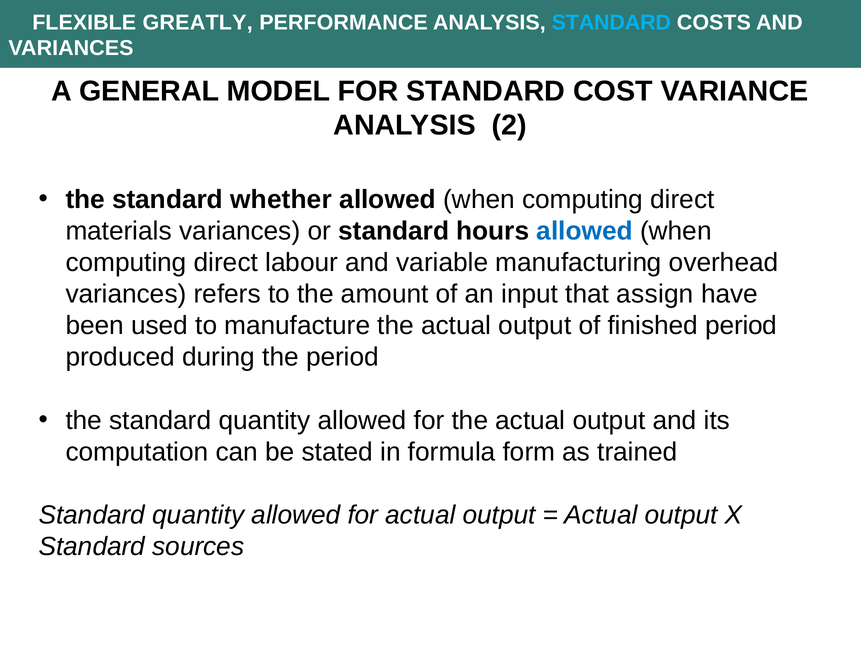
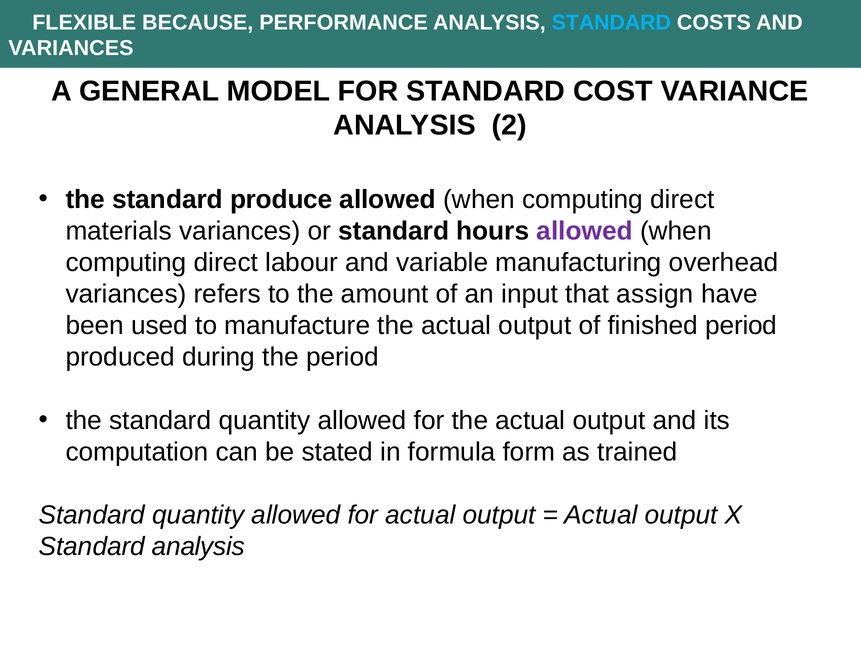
GREATLY: GREATLY -> BECAUSE (198, 22)
whether: whether -> produce (281, 199)
allowed colour: blue -> purple (585, 231)
Standard sources: sources -> analysis (198, 546)
